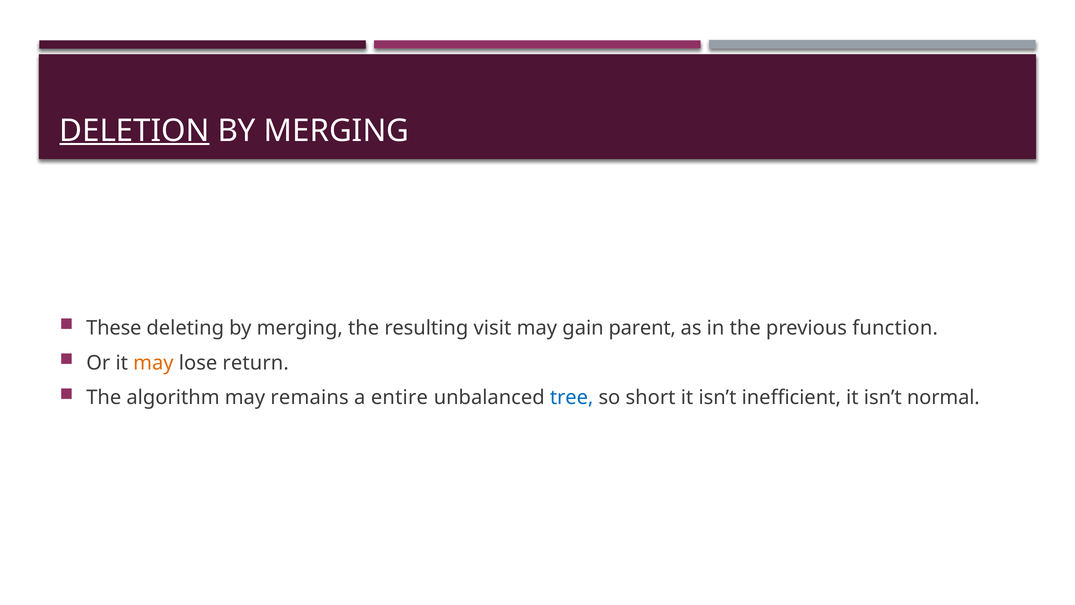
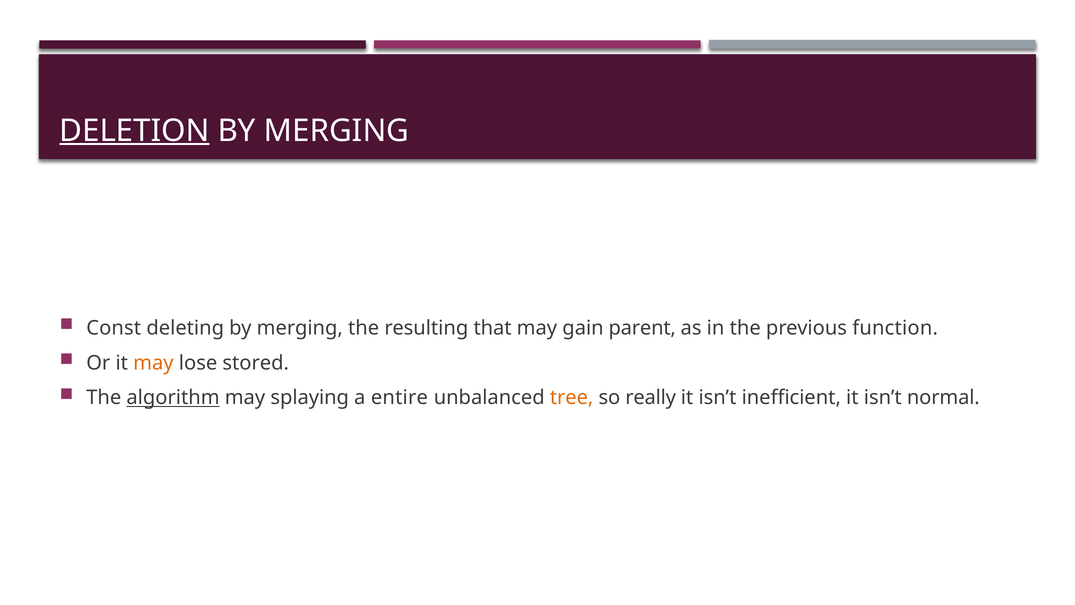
These: These -> Const (114, 328)
visit: visit -> that (493, 328)
return: return -> stored (256, 363)
algorithm underline: none -> present (173, 398)
remains: remains -> splaying (310, 398)
tree colour: blue -> orange (572, 398)
short: short -> really (651, 398)
